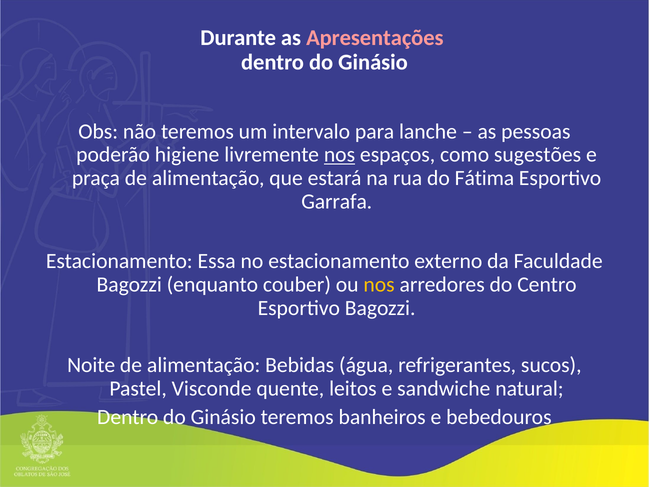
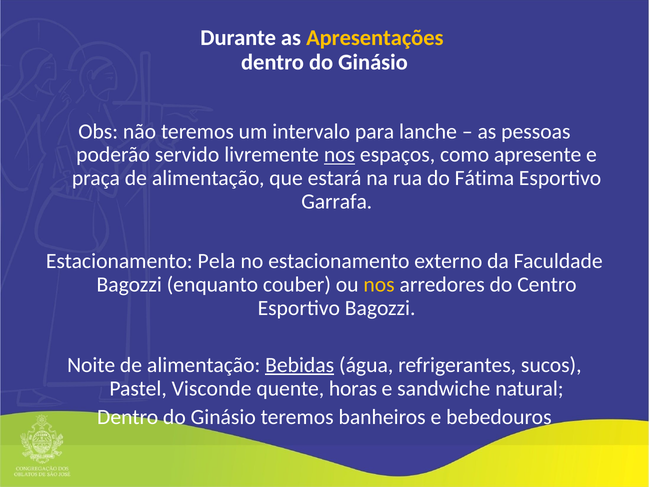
Apresentações colour: pink -> yellow (375, 38)
higiene: higiene -> servido (187, 155)
sugestões: sugestões -> apresente (538, 155)
Essa: Essa -> Pela (217, 261)
Bebidas underline: none -> present (300, 365)
leitos: leitos -> horas (353, 388)
